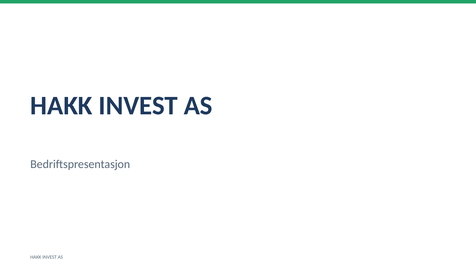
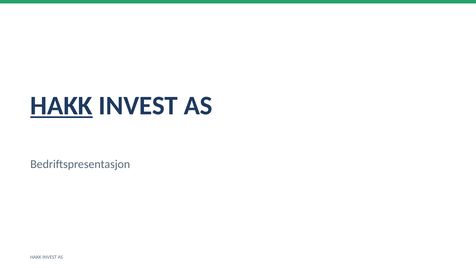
HAKK underline: none -> present (61, 106)
